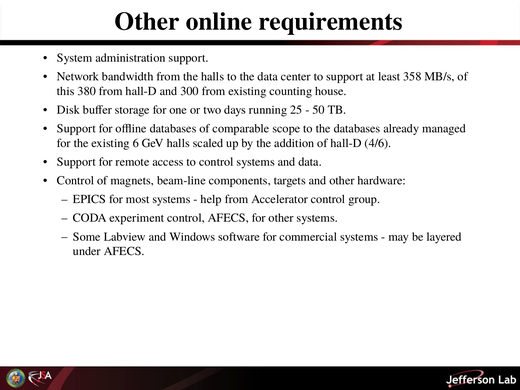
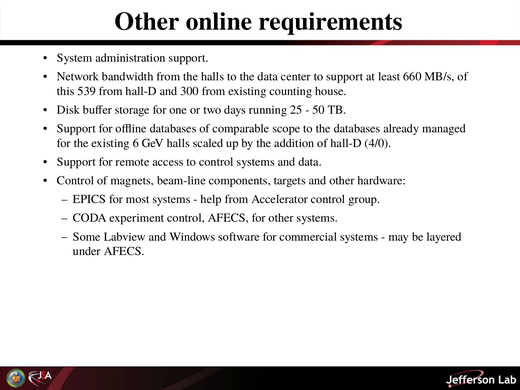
358: 358 -> 660 (412, 77)
380: 380 -> 539 (87, 91)
4/6: 4/6 -> 4/0 (378, 143)
